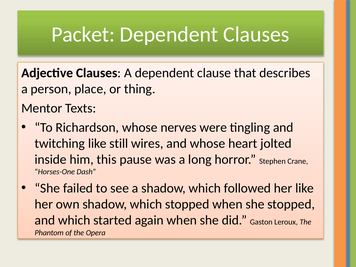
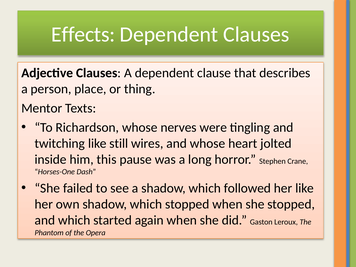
Packet: Packet -> Effects (83, 34)
